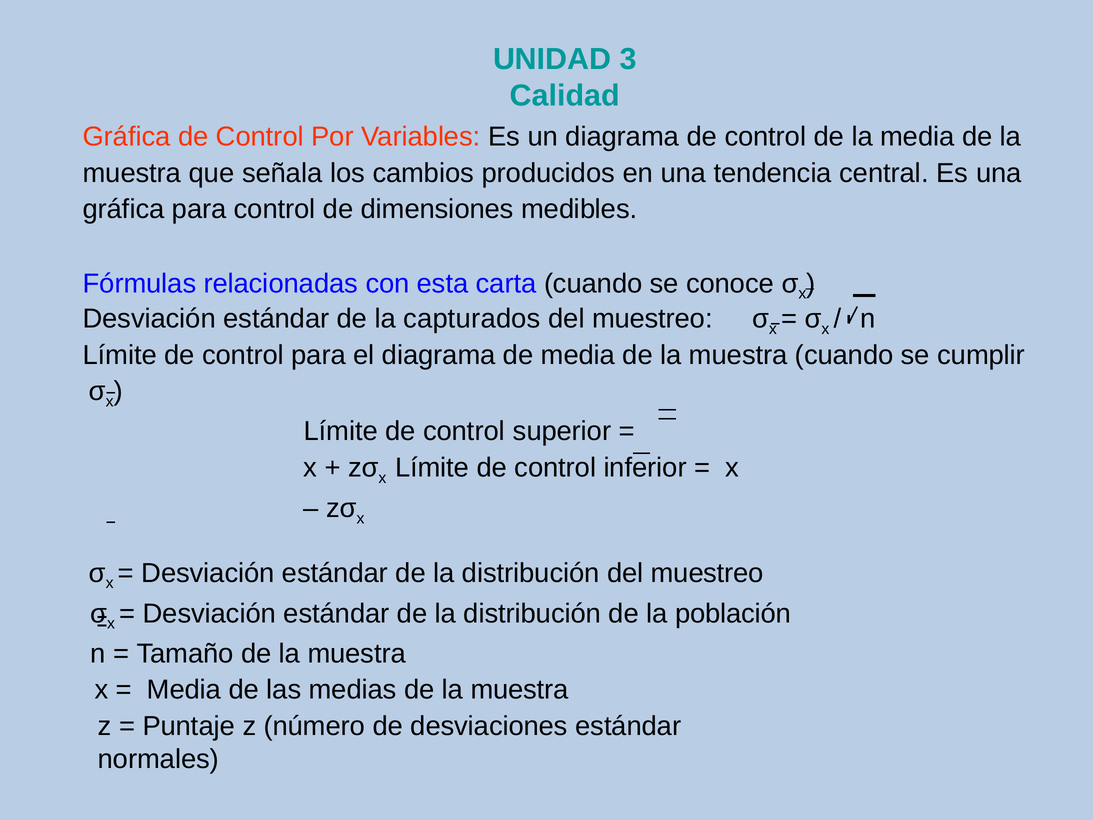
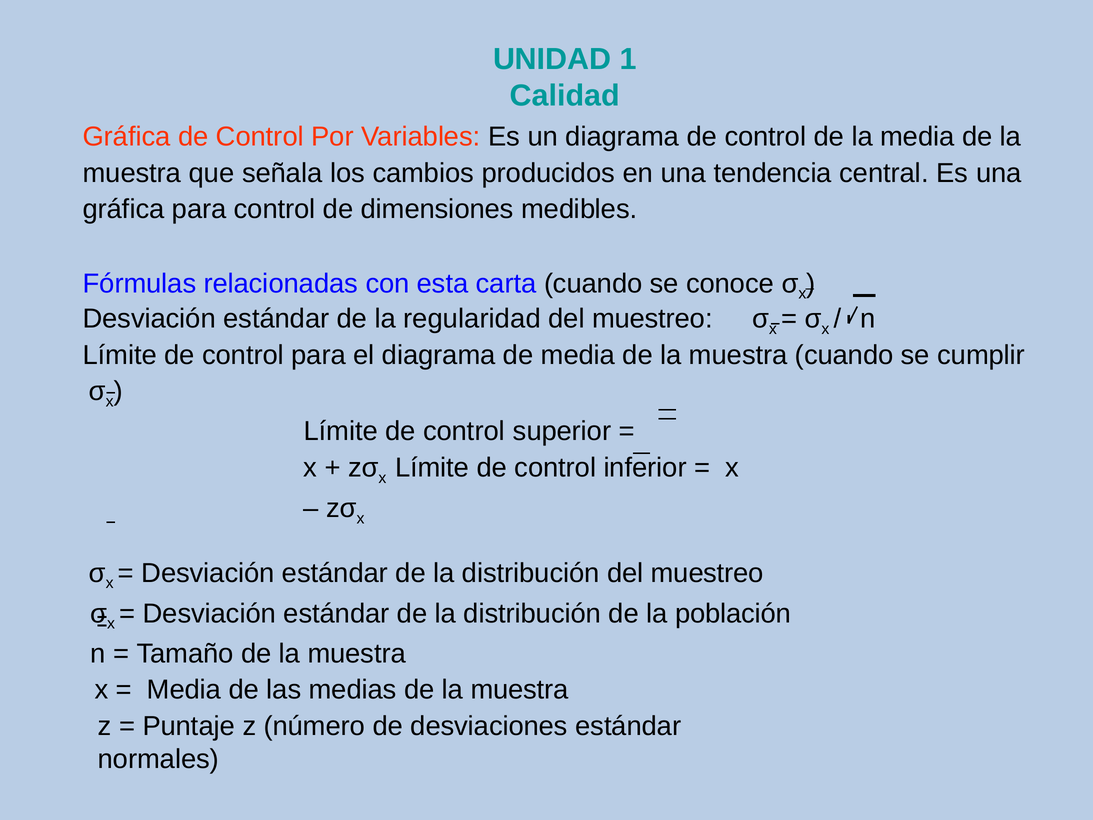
3: 3 -> 1 (628, 59)
capturados: capturados -> regularidad (472, 319)
